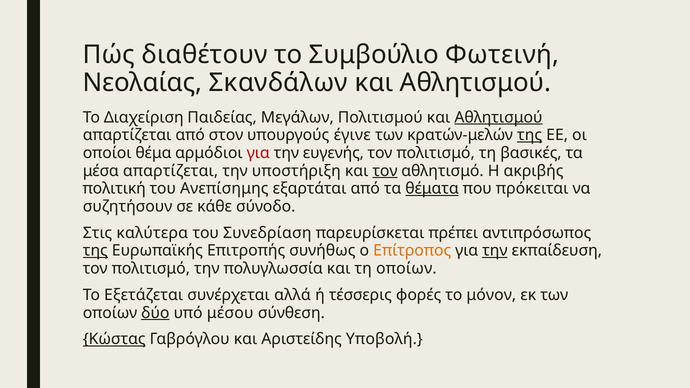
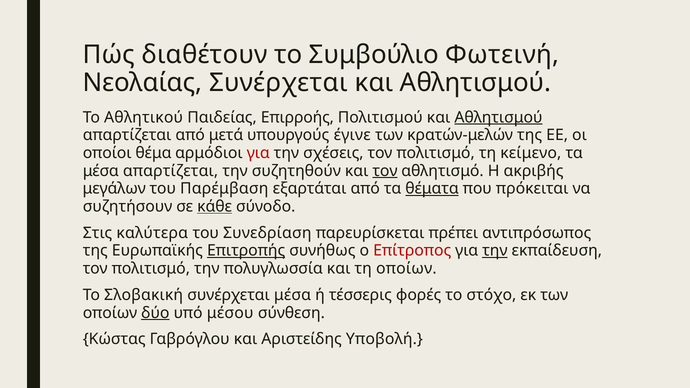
Νεολαίας Σκανδάλων: Σκανδάλων -> Συνέρχεται (278, 83)
Διαχείριση: Διαχείριση -> Αθλητικού (144, 117)
Μεγάλων: Μεγάλων -> Επιρροής (297, 117)
στον: στον -> μετά (226, 135)
της underline: present -> none (530, 135)
ευγενής: ευγενής -> σχέσεις (333, 153)
βασικές: βασικές -> κείμενο (531, 153)
υποστήριξη: υποστήριξη -> συζητηθούν (296, 171)
πολιτική: πολιτική -> μεγάλων (114, 189)
Ανεπίσημης: Ανεπίσημης -> Παρέμβαση (224, 189)
κάθε underline: none -> present (215, 207)
της underline: present -> none (95, 251)
Επιτροπής underline: none -> present (246, 251)
Επίτροπος colour: orange -> red (412, 251)
Εξετάζεται: Εξετάζεται -> Σλοβακική (144, 295)
συνέρχεται αλλά: αλλά -> μέσα (292, 295)
μόνον: μόνον -> στόχο (491, 295)
Κώστας underline: present -> none (114, 339)
